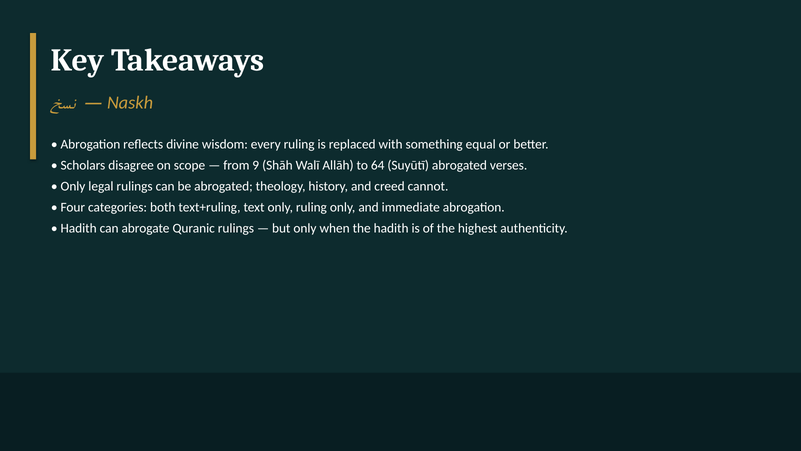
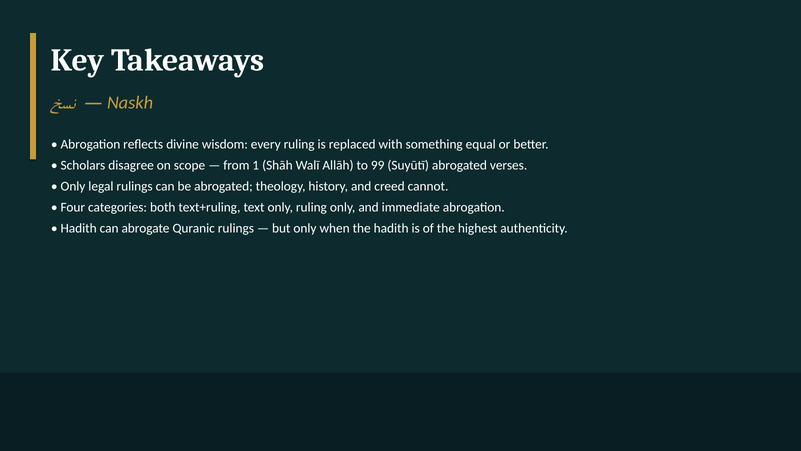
9: 9 -> 1 (256, 165)
64: 64 -> 99 (378, 165)
